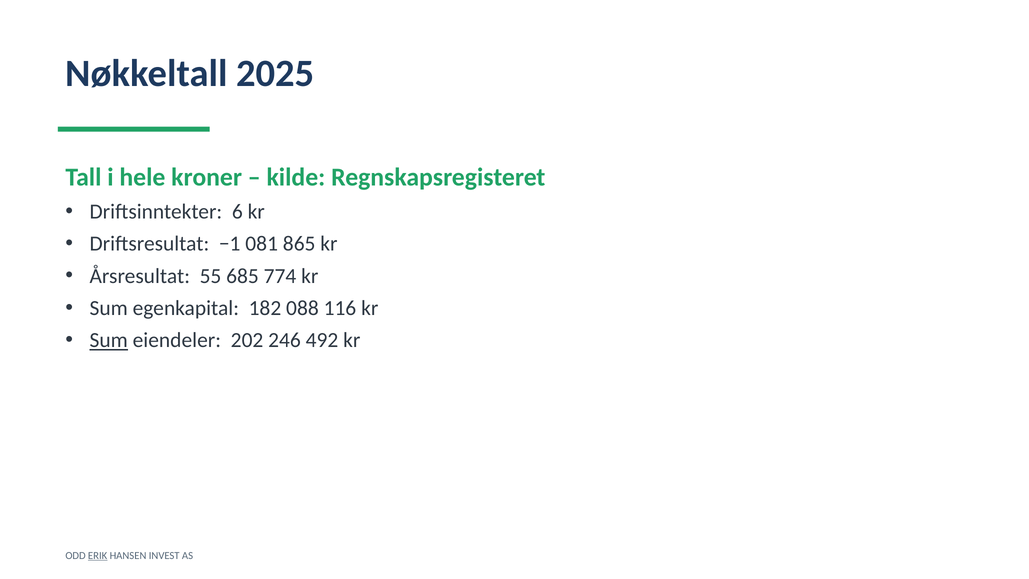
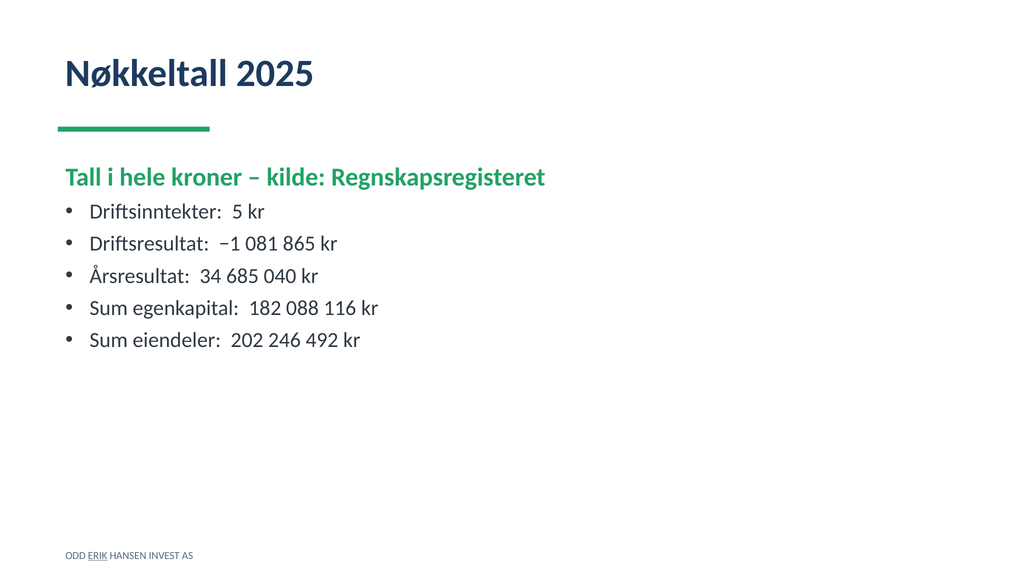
6: 6 -> 5 (237, 212)
55: 55 -> 34 (211, 276)
774: 774 -> 040 (280, 276)
Sum underline: present -> none (109, 340)
